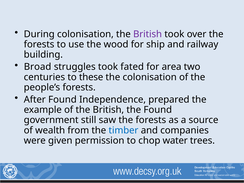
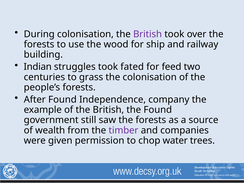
Broad: Broad -> Indian (38, 67)
area: area -> feed (172, 67)
these: these -> grass (91, 77)
prepared: prepared -> company (169, 100)
timber colour: blue -> purple (124, 130)
